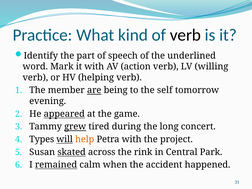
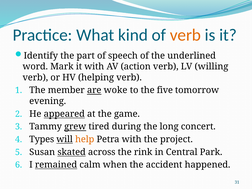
verb colour: black -> orange (185, 35)
being: being -> woke (116, 90)
self: self -> five (165, 90)
